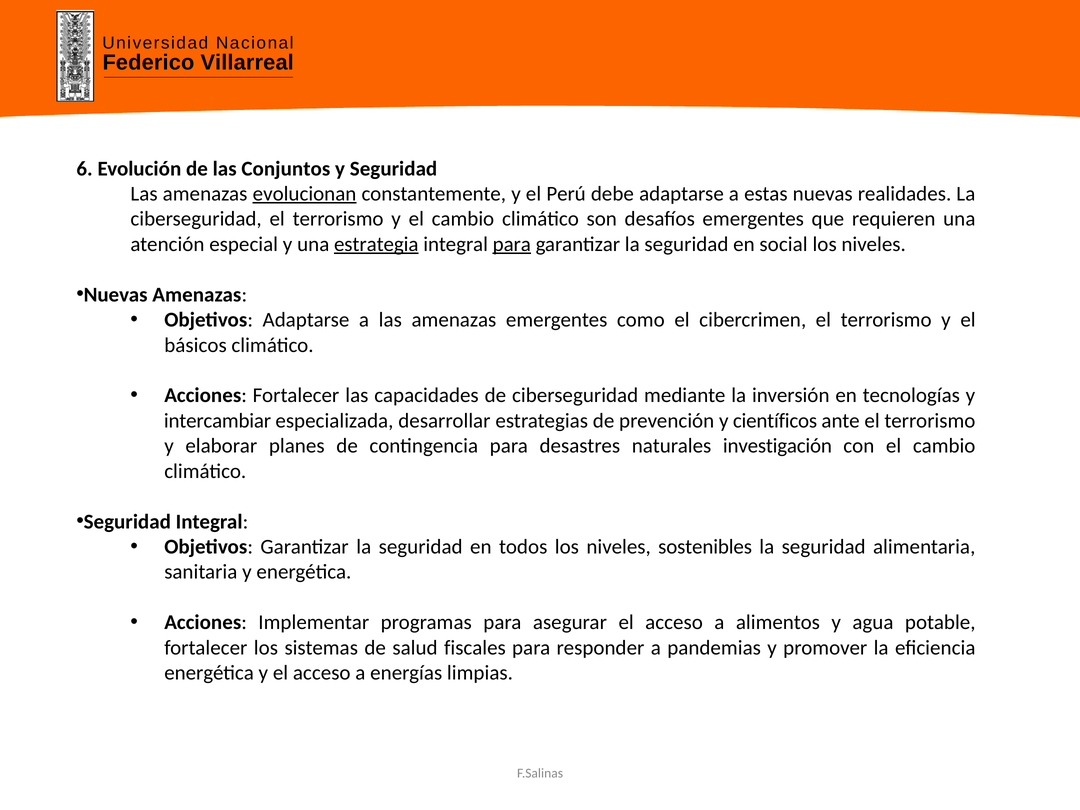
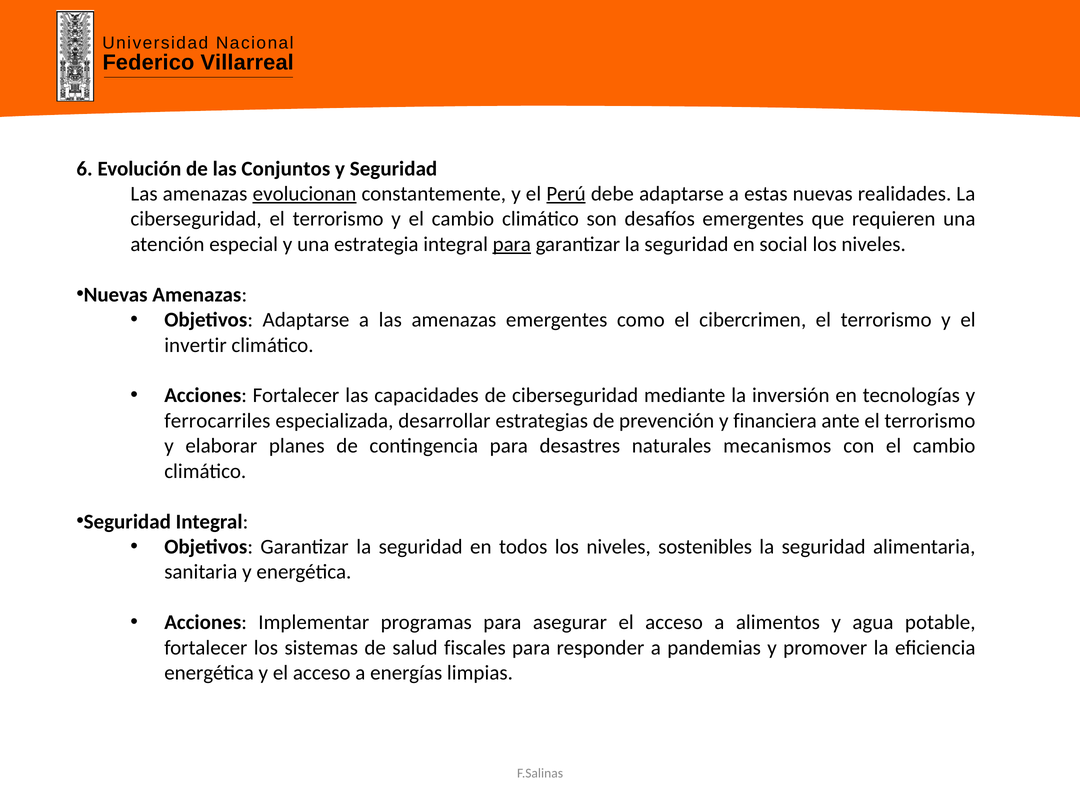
Perú underline: none -> present (566, 194)
estrategia underline: present -> none (376, 244)
básicos: básicos -> invertir (195, 345)
intercambiar: intercambiar -> ferrocarriles (217, 421)
científicos: científicos -> financiera (775, 421)
investigación: investigación -> mecanismos (777, 446)
